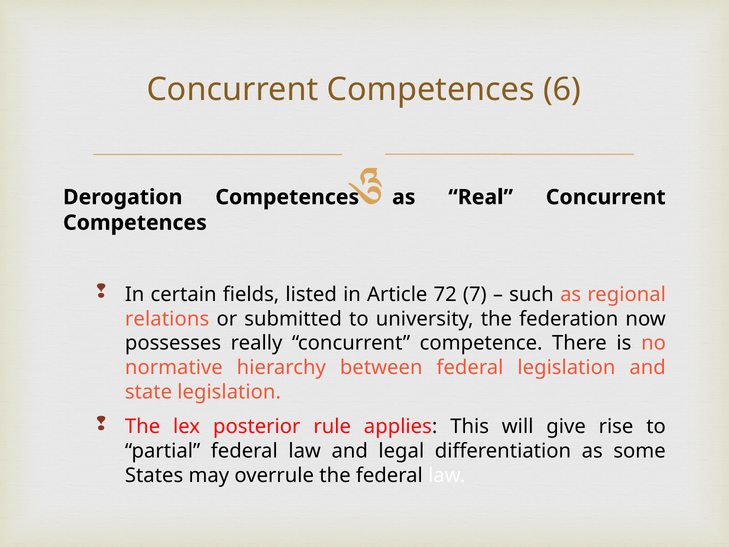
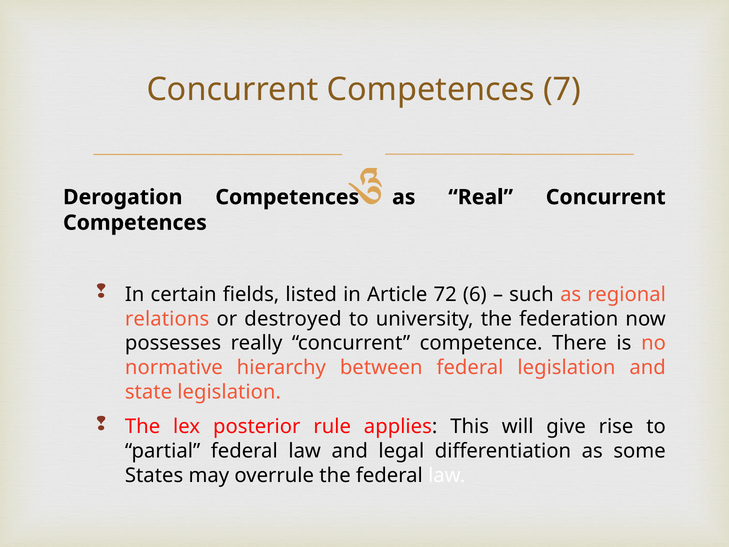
6: 6 -> 7 (562, 90)
7: 7 -> 6 (475, 294)
submitted: submitted -> destroyed (293, 319)
